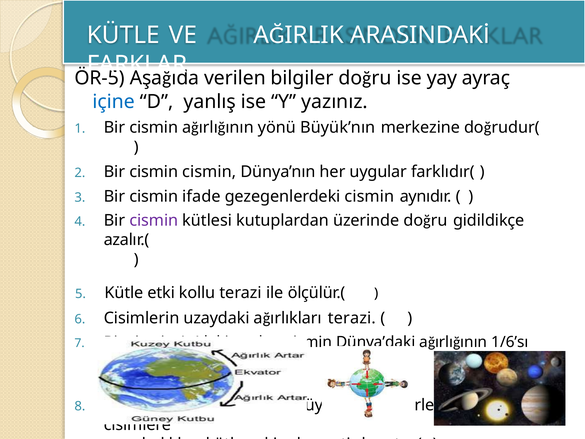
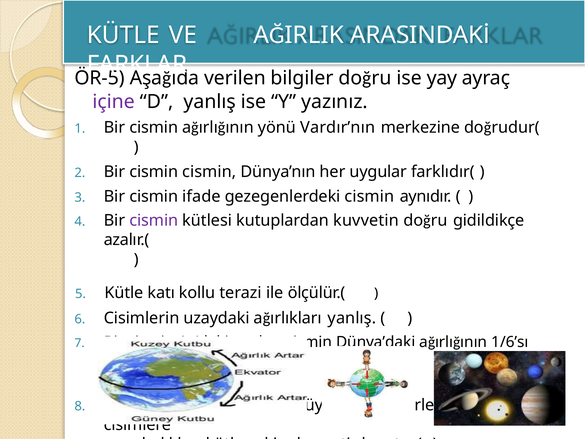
içine colour: blue -> purple (114, 102)
Büyük’nın: Büyük’nın -> Vardır’nın (338, 128)
üzerinde: üzerinde -> kuvvetin (366, 220)
etki: etki -> katı (161, 293)
terazi: terazi -> yanlış (352, 318)
